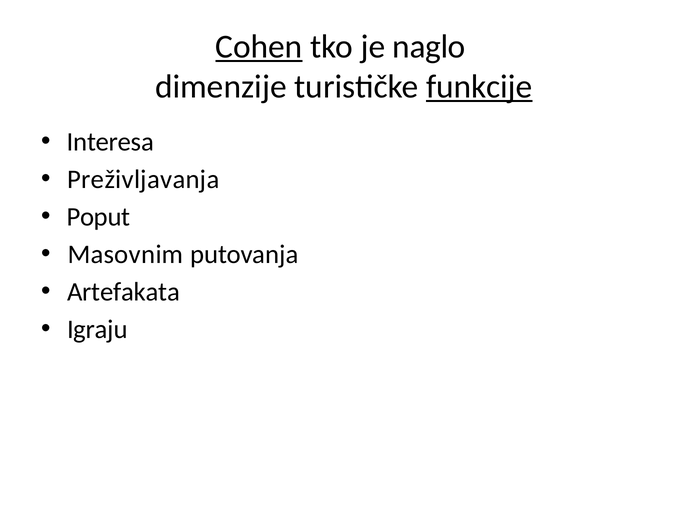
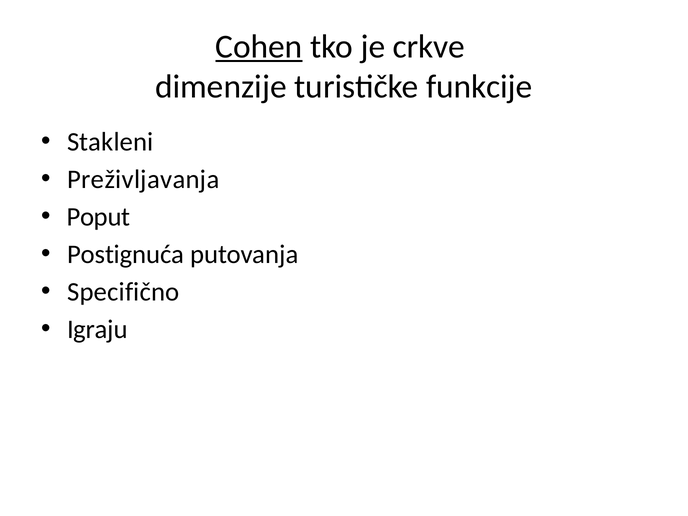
naglo: naglo -> crkve (429, 46)
funkcije underline: present -> none (479, 87)
Interesa: Interesa -> Stakleni (110, 142)
Masovnim: Masovnim -> Postignuća (126, 254)
Artefakata: Artefakata -> Specifično (123, 292)
